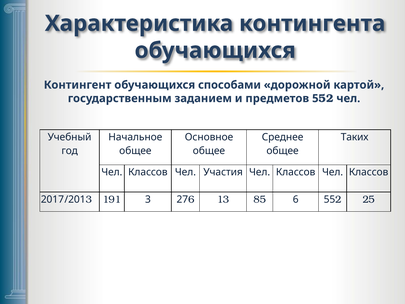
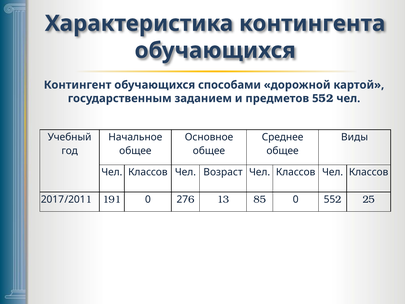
Таких: Таких -> Виды (355, 137)
Участия: Участия -> Возраст (223, 172)
3: 3 -> 1 (89, 199)
191 3: 3 -> 0 (148, 199)
85 6: 6 -> 0 (296, 199)
